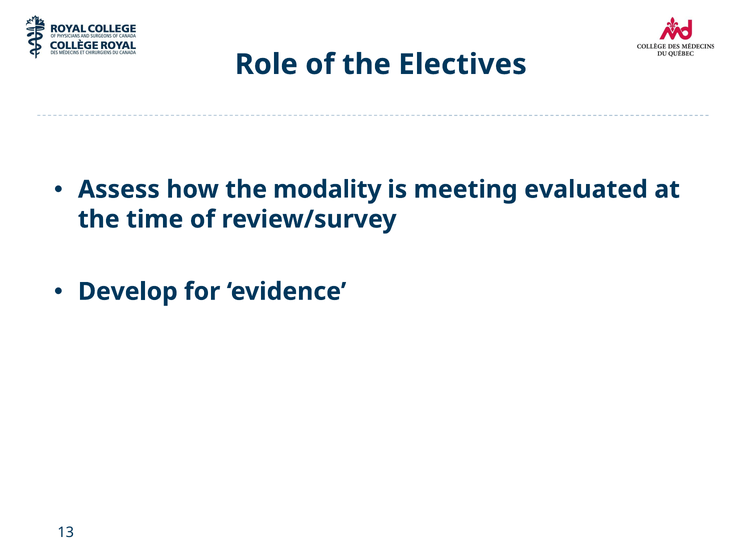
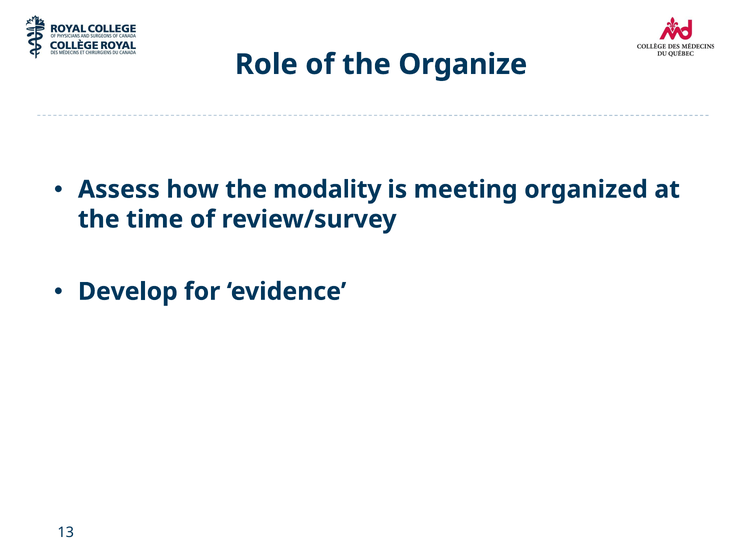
Electives: Electives -> Organize (463, 64)
evaluated: evaluated -> organized (586, 189)
